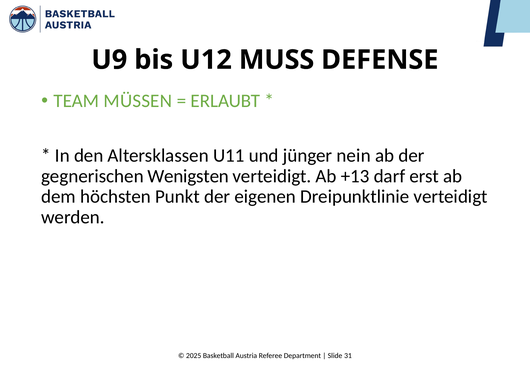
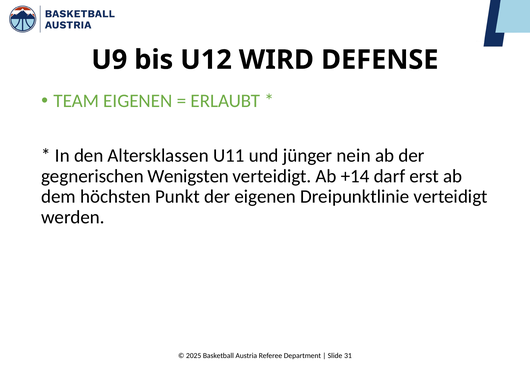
MUSS: MUSS -> WIRD (276, 60)
TEAM MÜSSEN: MÜSSEN -> EIGENEN (138, 101)
+13: +13 -> +14 (355, 176)
